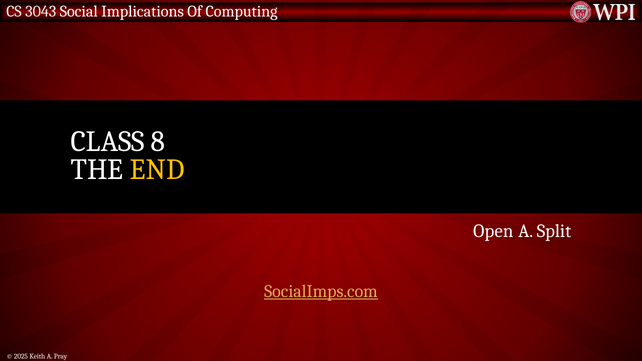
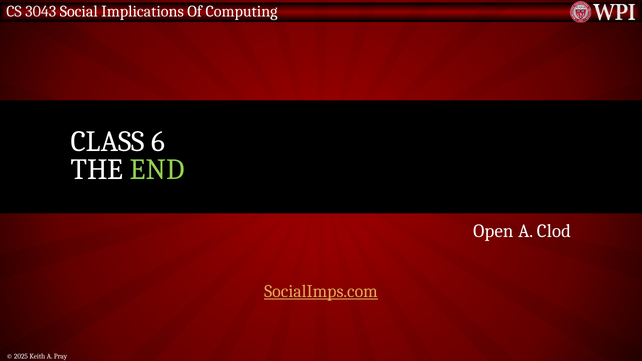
8: 8 -> 6 (158, 141)
END colour: yellow -> light green (157, 170)
Split: Split -> Clod (554, 231)
